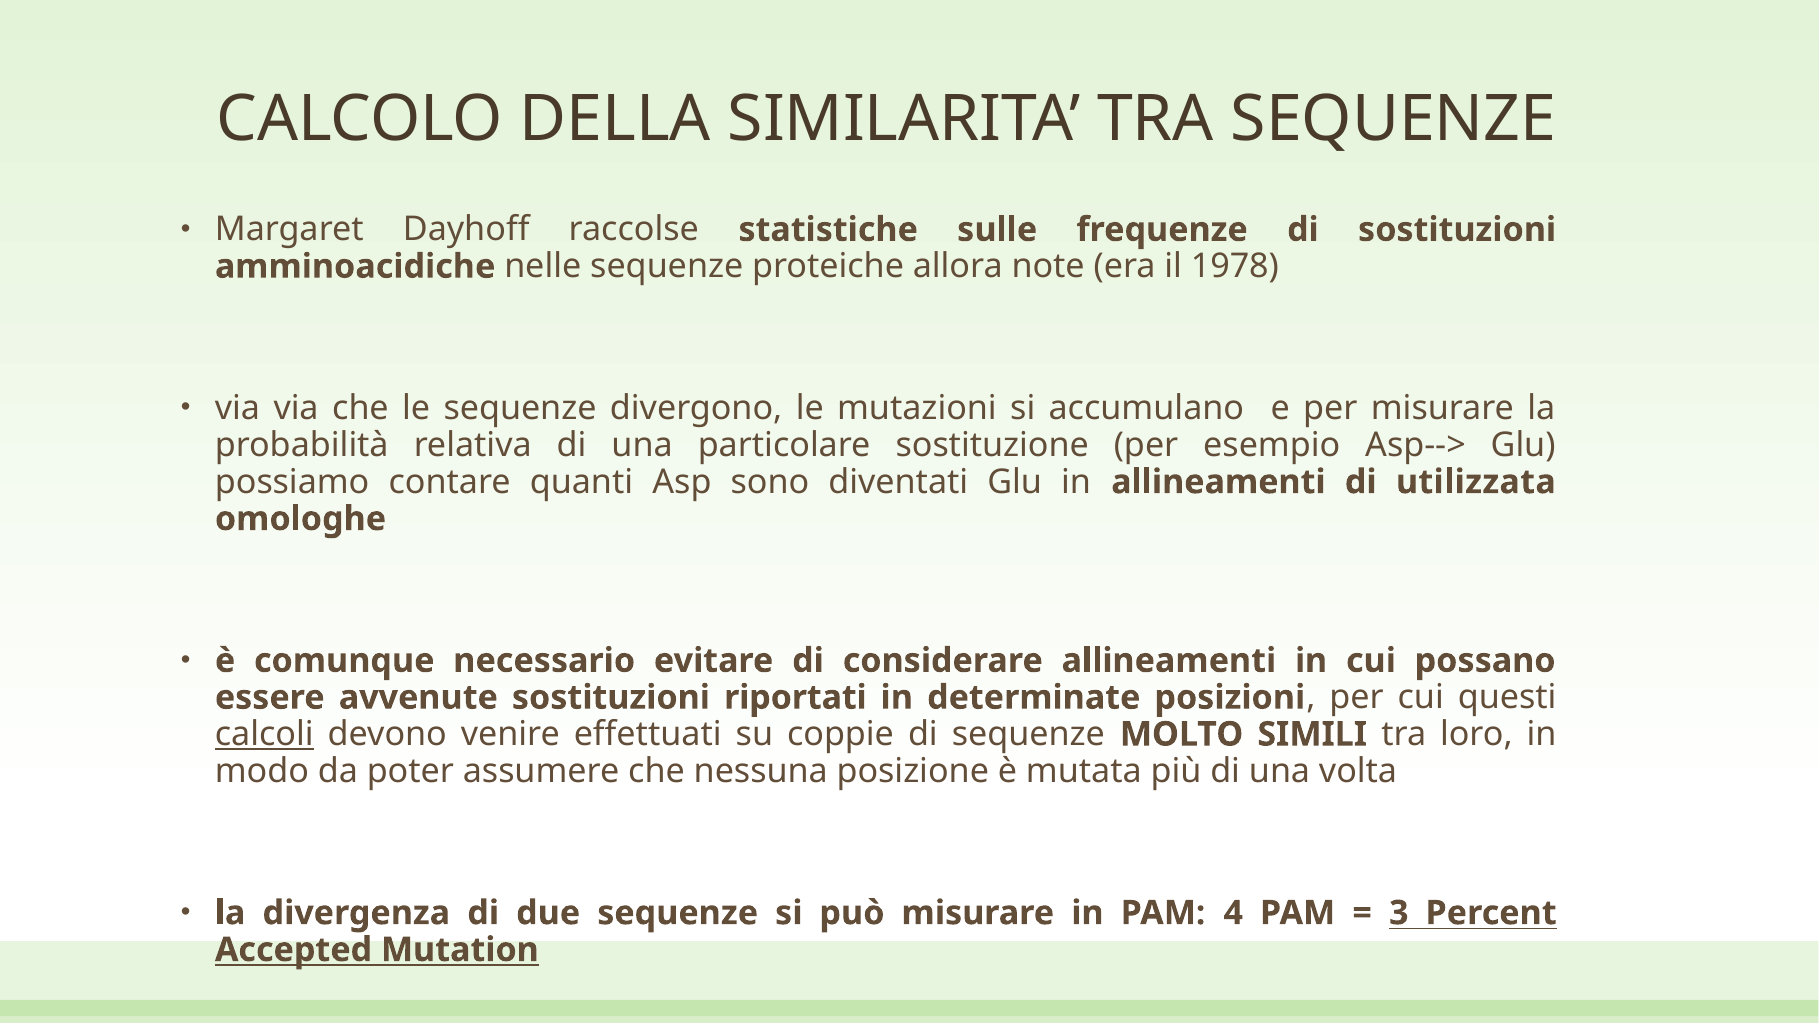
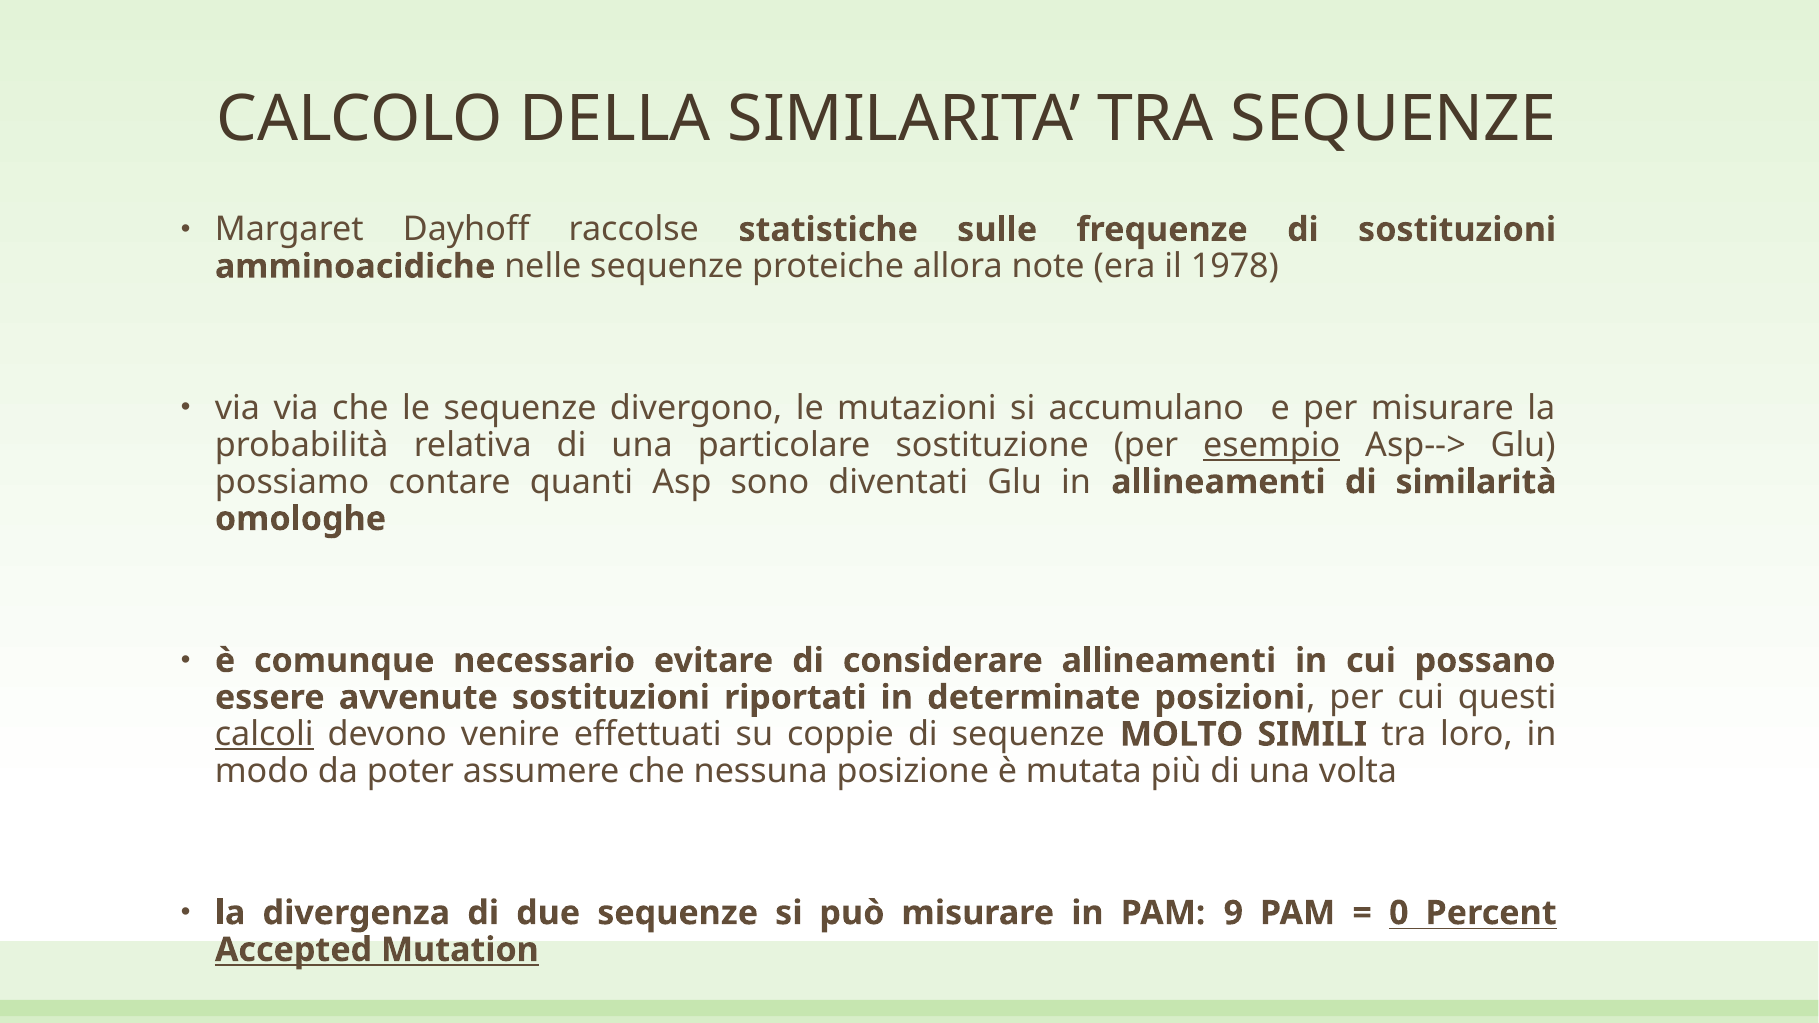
esempio underline: none -> present (1272, 445)
utilizzata: utilizzata -> similarità (1476, 482)
4: 4 -> 9 (1233, 913)
3: 3 -> 0 (1399, 913)
